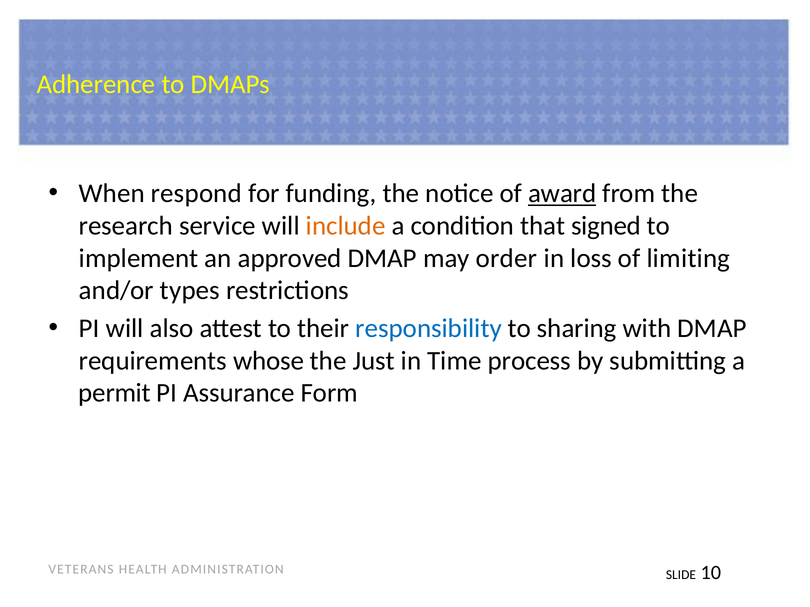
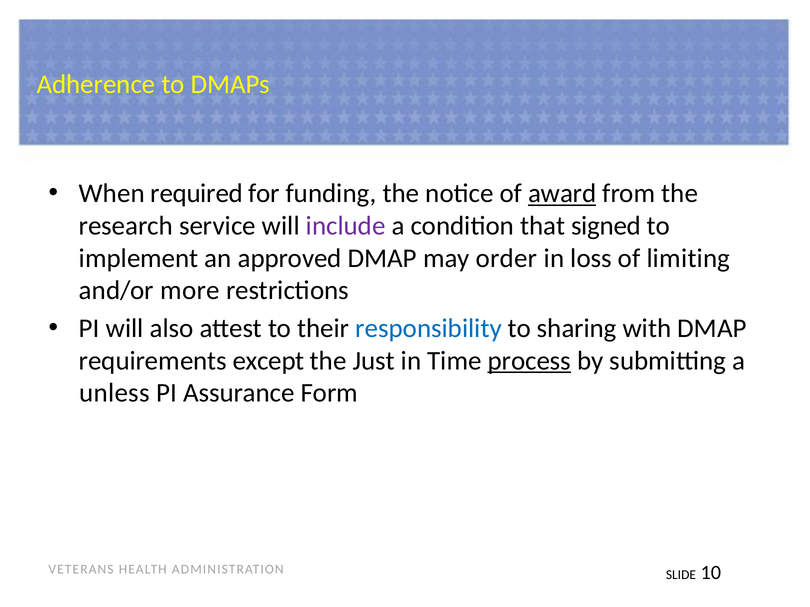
respond: respond -> required (197, 194)
include colour: orange -> purple (346, 226)
types: types -> more (190, 291)
whose: whose -> except (269, 361)
process underline: none -> present (529, 361)
permit: permit -> unless (114, 393)
